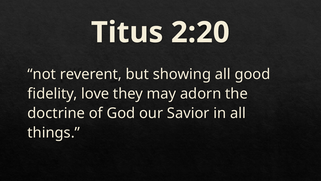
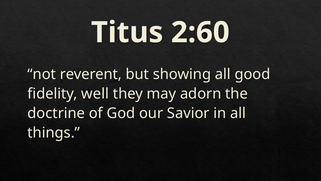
2:20: 2:20 -> 2:60 (200, 32)
love: love -> well (95, 93)
